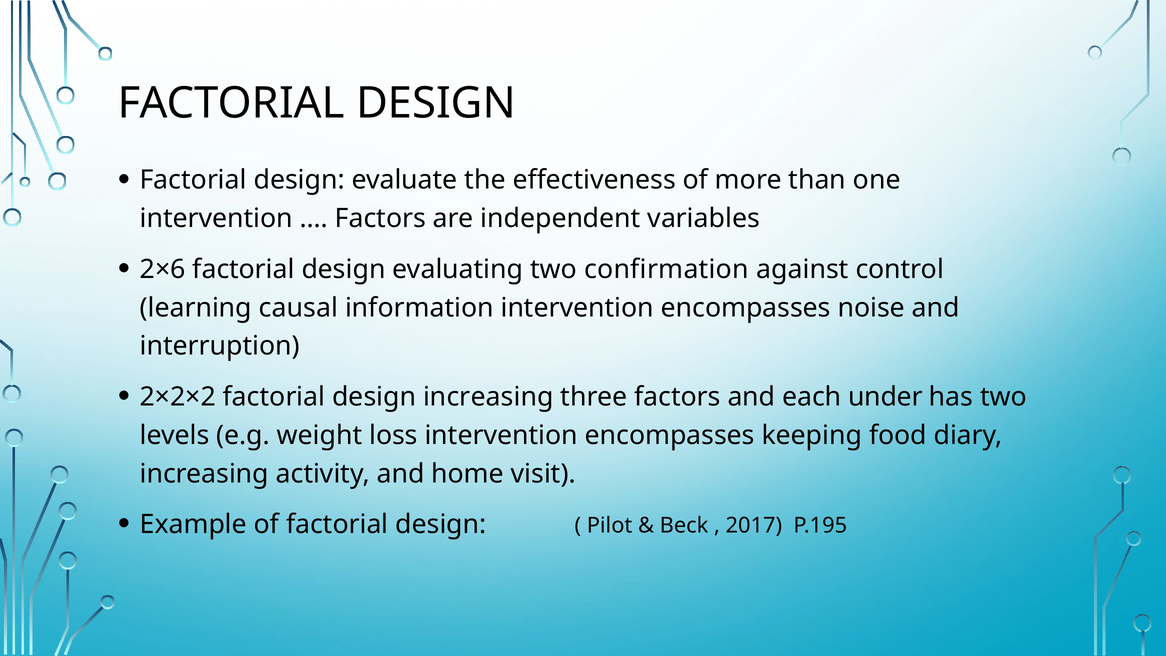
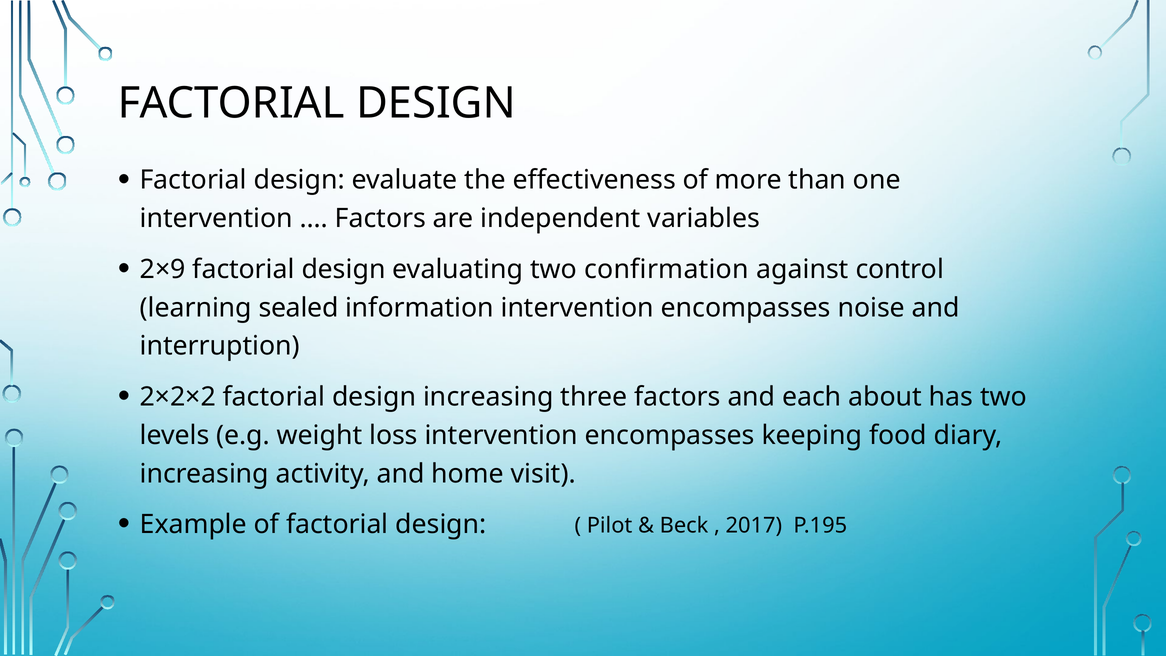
2×6: 2×6 -> 2×9 (163, 269)
causal: causal -> sealed (299, 308)
under: under -> about (885, 397)
